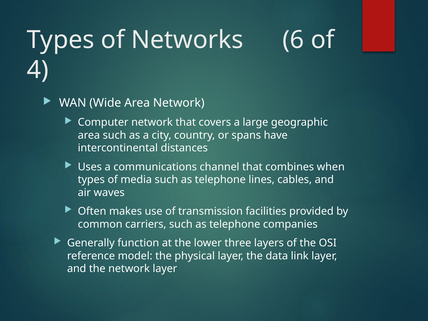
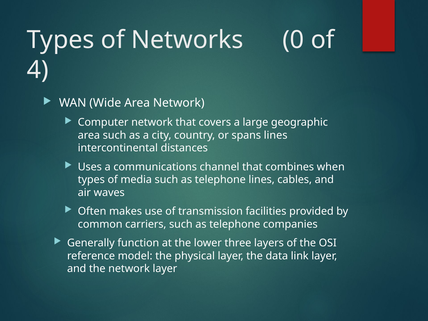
6: 6 -> 0 (293, 40)
spans have: have -> lines (276, 135)
